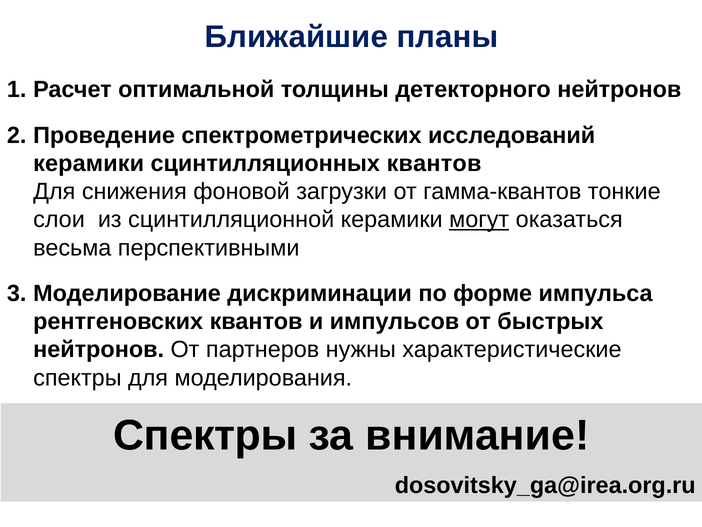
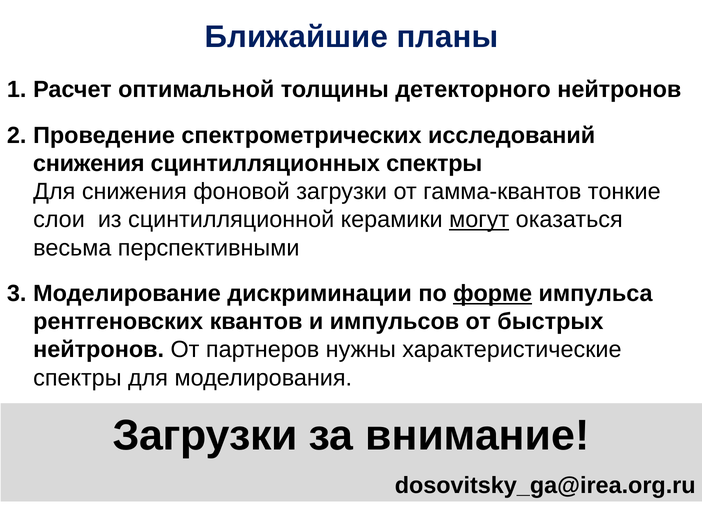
керамики: керамики -> снижения (89, 163)
сцинтилляционных квантов: квантов -> спектры (434, 163)
форме underline: none -> present (493, 293)
Спектры: Спектры -> Загрузки (205, 435)
